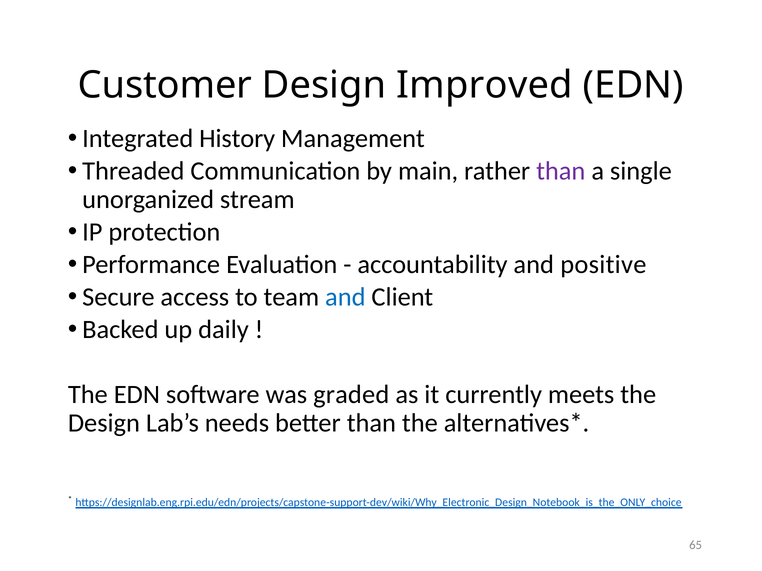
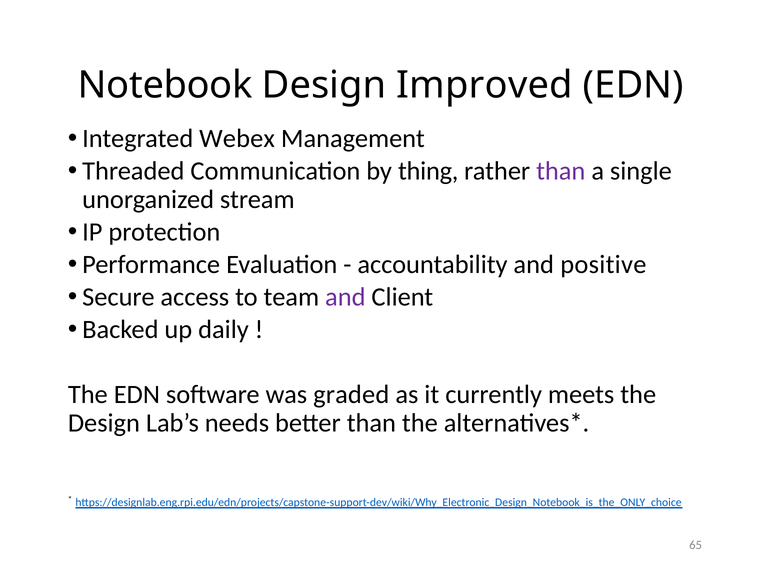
Customer: Customer -> Notebook (165, 85)
History: History -> Webex (237, 139)
main: main -> thing (428, 171)
and colour: blue -> purple (345, 297)
